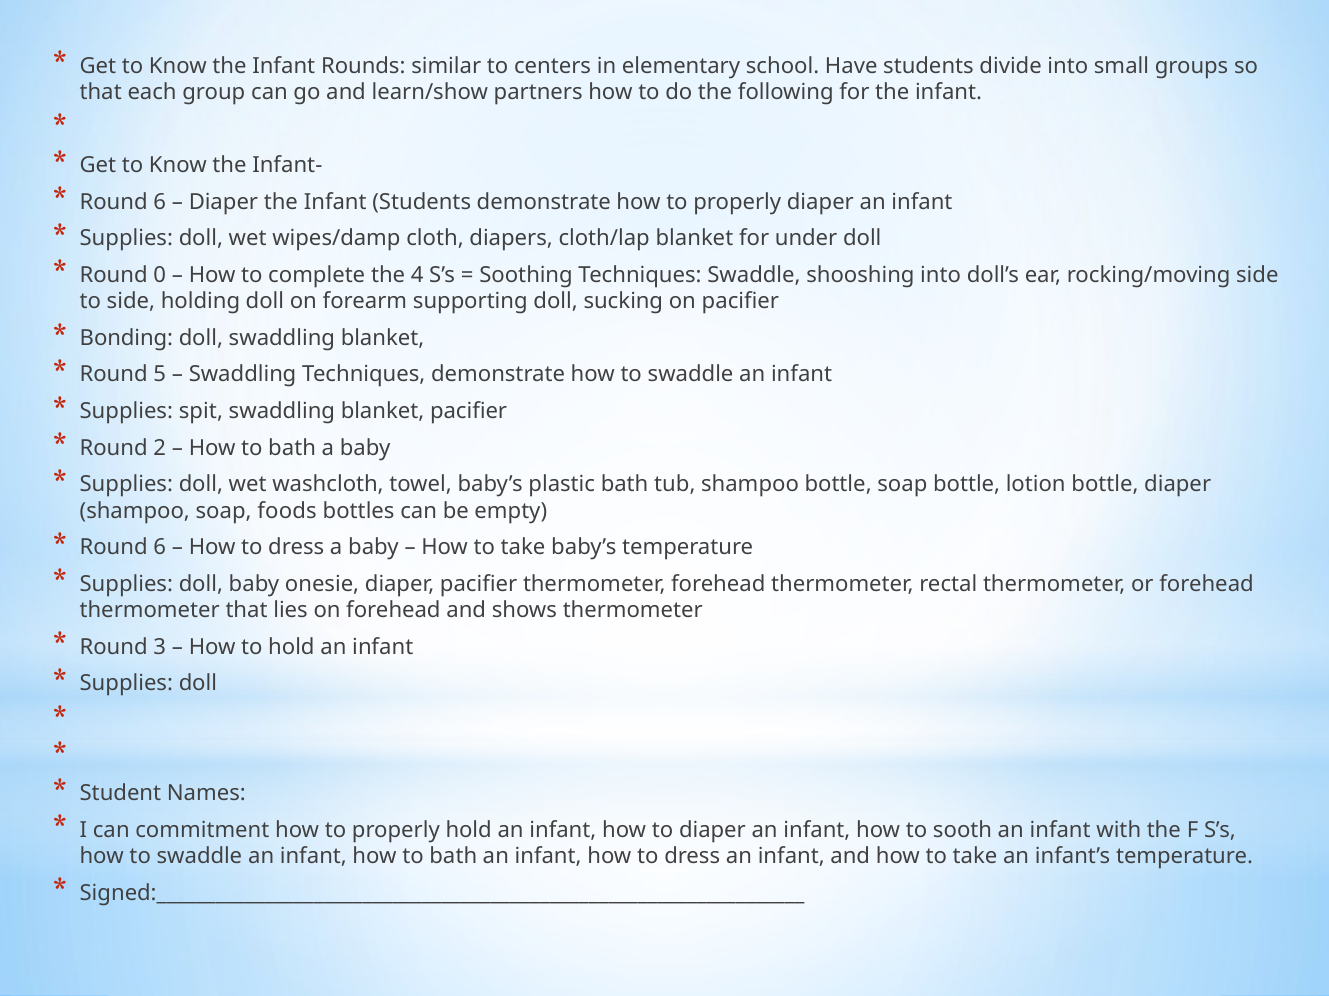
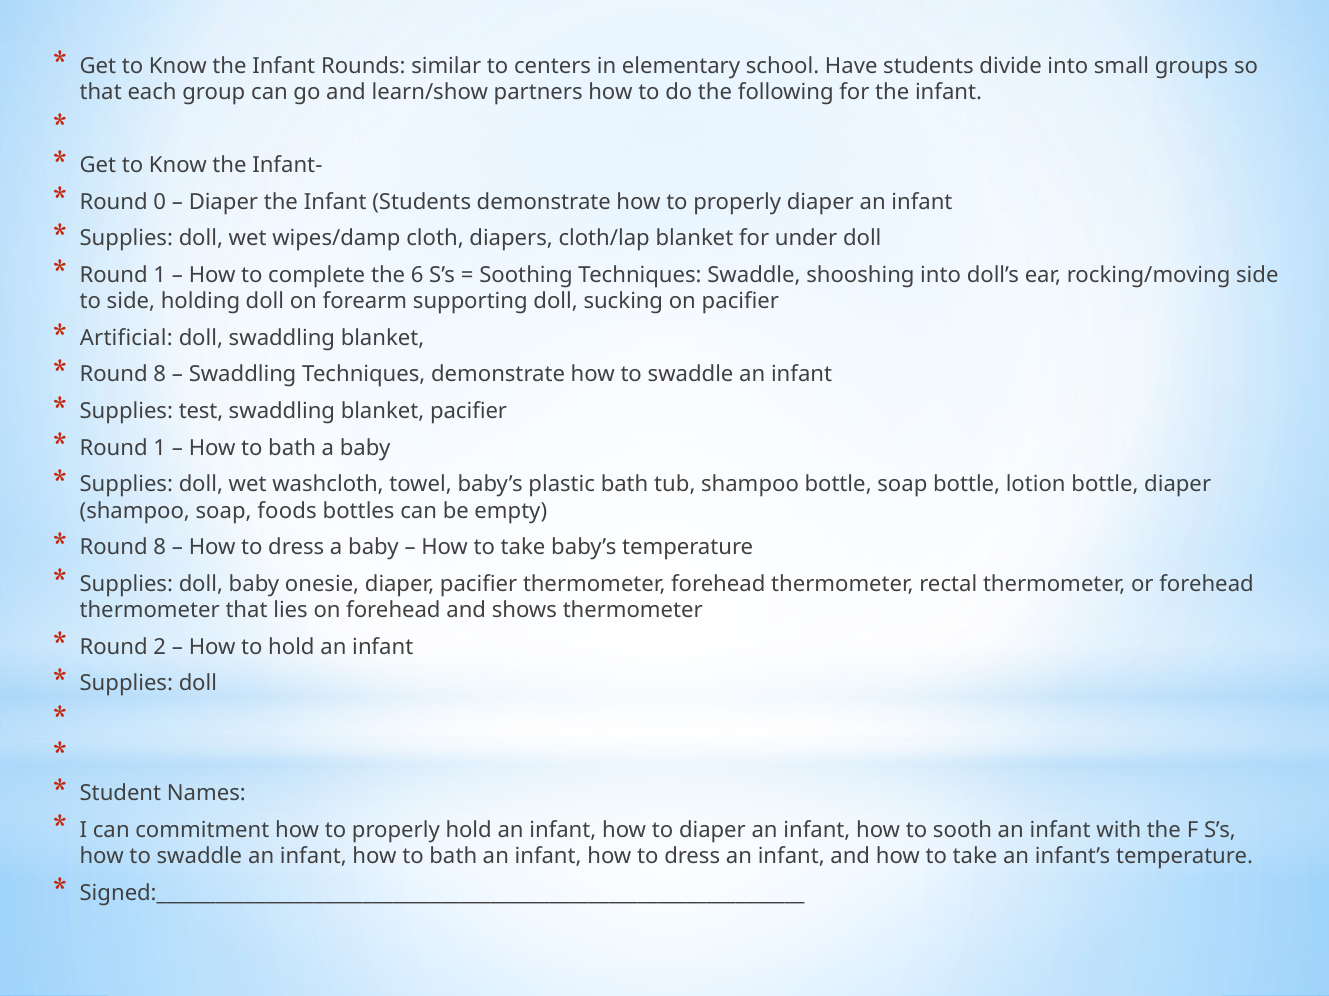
6: 6 -> 0 (160, 202)
0: 0 -> 1 (160, 275)
4: 4 -> 6 (417, 275)
Bonding: Bonding -> Artificial (126, 338)
5: 5 -> 8 (160, 375)
spit: spit -> test (201, 412)
2: 2 -> 1 (160, 448)
6: 6 -> 8 (160, 548)
3: 3 -> 2 (160, 648)
